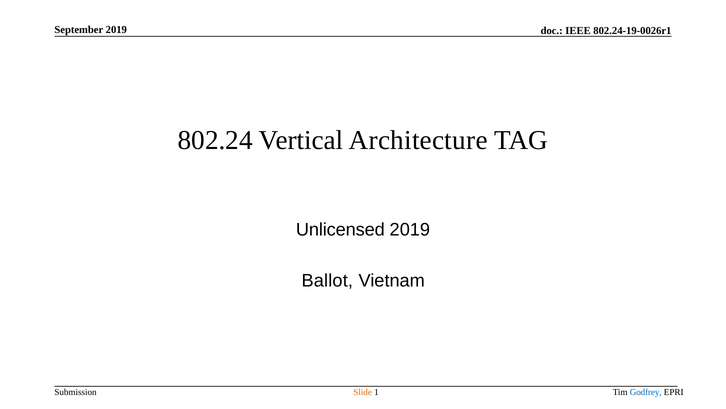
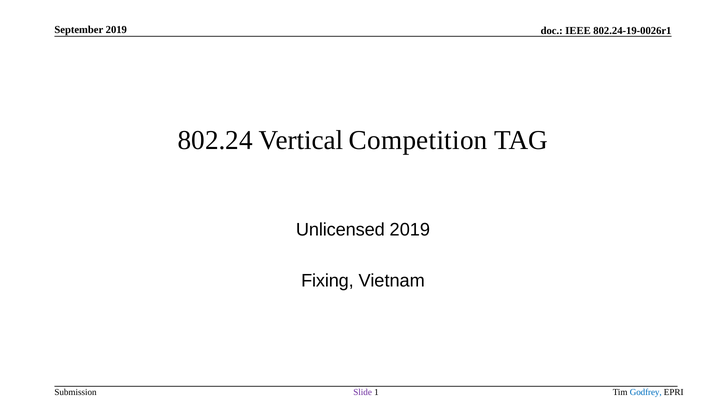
Architecture: Architecture -> Competition (418, 140)
Ballot: Ballot -> Fixing (327, 280)
Slide colour: orange -> purple (363, 392)
